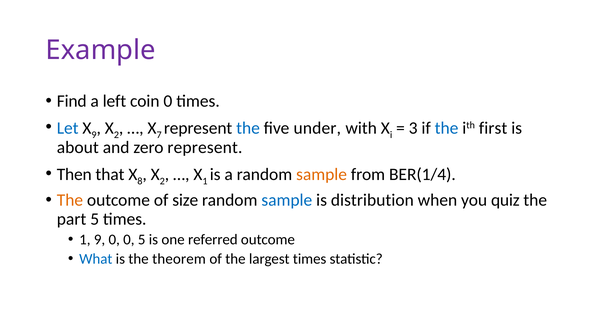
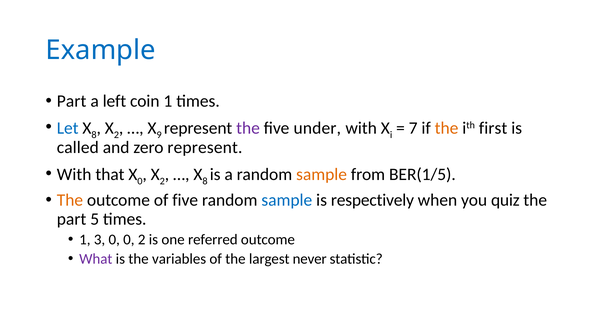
Example colour: purple -> blue (101, 50)
Find: Find -> Part (72, 101)
coin 0: 0 -> 1 (168, 101)
9: 9 -> 8 (94, 135)
7: 7 -> 9 (159, 135)
the colour: blue -> purple (248, 128)
3: 3 -> 7 (413, 128)
the colour: blue -> orange (447, 128)
about: about -> called (78, 148)
Then: Then -> With (74, 175)
8: 8 -> 0 (140, 182)
1: 1 -> 8 (205, 182)
BER(1/4: BER(1/4 -> BER(1/5 (422, 175)
of size: size -> five (185, 200)
distribution: distribution -> respectively (372, 200)
1 9: 9 -> 3 (100, 240)
0 5: 5 -> 2 (142, 240)
What colour: blue -> purple (96, 259)
theorem: theorem -> variables (179, 259)
largest times: times -> never (310, 259)
